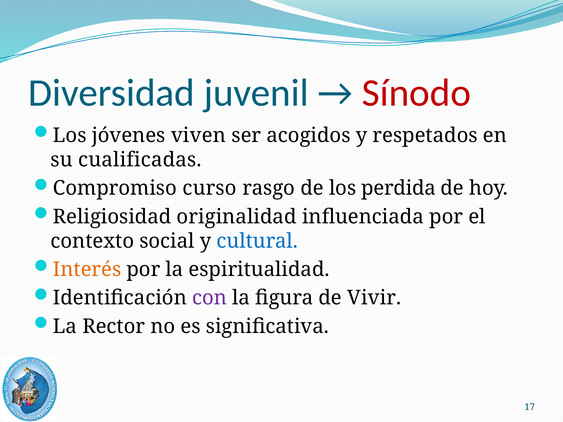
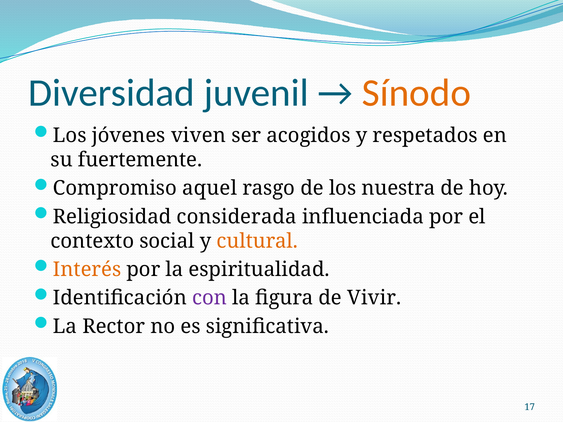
Sínodo colour: red -> orange (416, 93)
cualificadas: cualificadas -> fuertemente (140, 160)
curso: curso -> aquel (210, 188)
perdida: perdida -> nuestra (398, 188)
originalidad: originalidad -> considerada (237, 217)
cultural colour: blue -> orange (257, 241)
